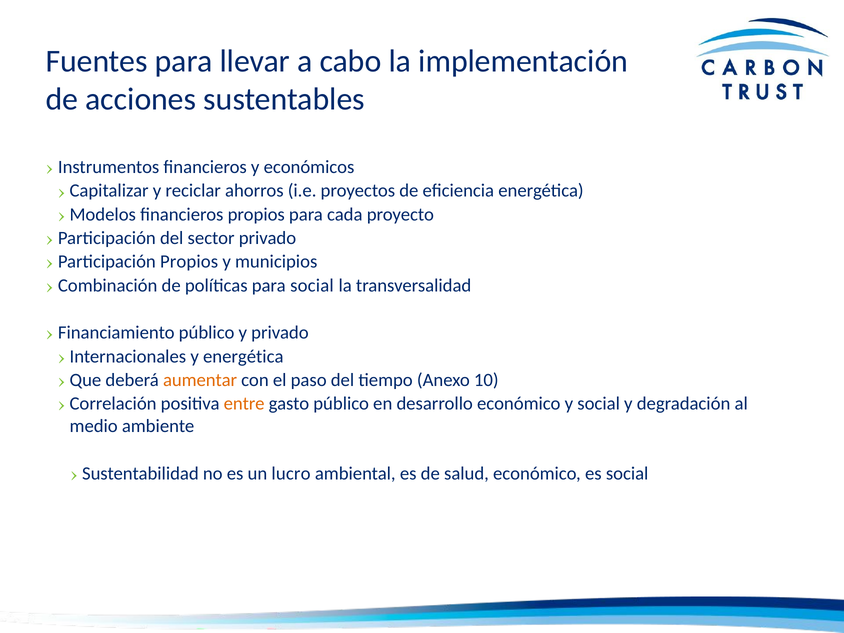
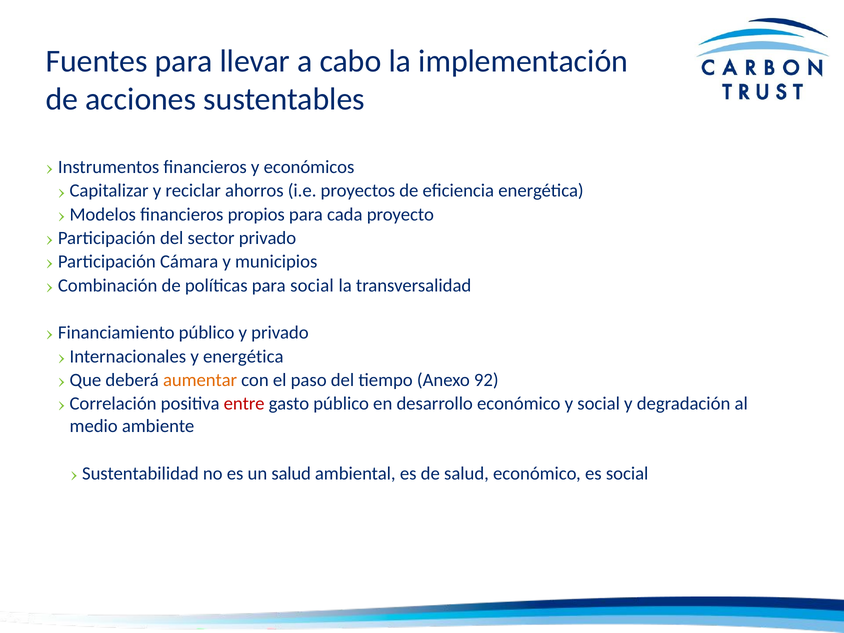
Propios: Propios -> Cámara (189, 262)
10: 10 -> 92 (486, 380)
entre colour: orange -> red (244, 404)
un lucro: lucro -> salud (291, 473)
